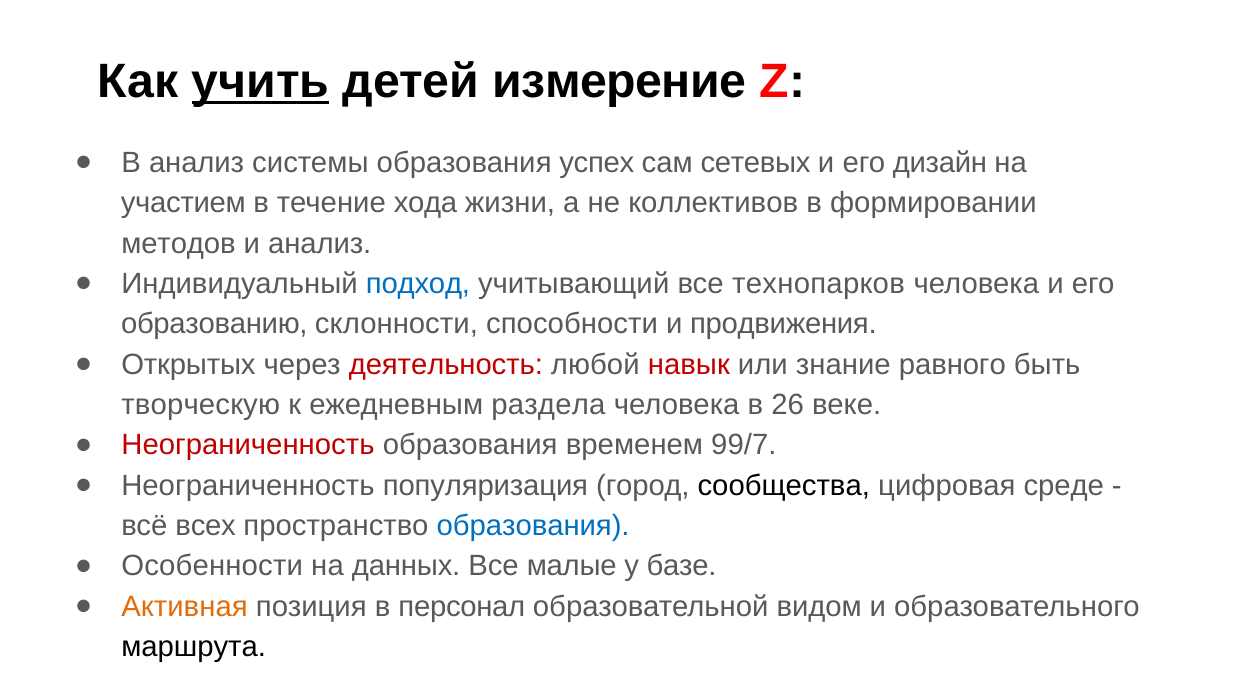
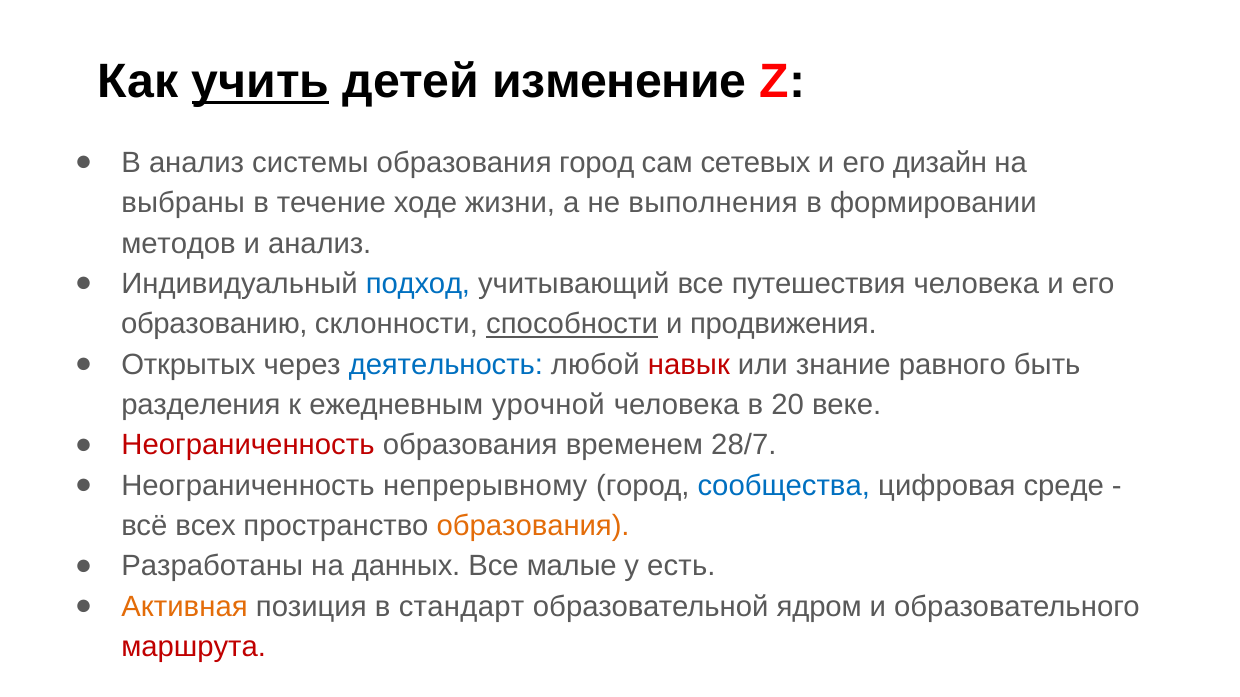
измерение: измерение -> изменение (620, 82)
образования успех: успех -> город (597, 163)
участием: участием -> выбраны (183, 203)
хода: хода -> ходе (426, 203)
коллективов: коллективов -> выполнения (713, 203)
технопарков: технопарков -> путешествия (819, 284)
способности underline: none -> present (572, 324)
деятельность colour: red -> blue (446, 365)
творческую: творческую -> разделения (201, 405)
раздела: раздела -> урочной (548, 405)
26: 26 -> 20 (788, 405)
99/7: 99/7 -> 28/7 (744, 446)
популяризация: популяризация -> непрерывному (485, 486)
сообщества colour: black -> blue (784, 486)
образования colour: blue -> orange (533, 526)
Особенности: Особенности -> Разработаны (212, 567)
базе: базе -> есть (681, 567)
персонал: персонал -> стандарт (462, 607)
видом: видом -> ядром (819, 607)
маршрута colour: black -> red (194, 647)
